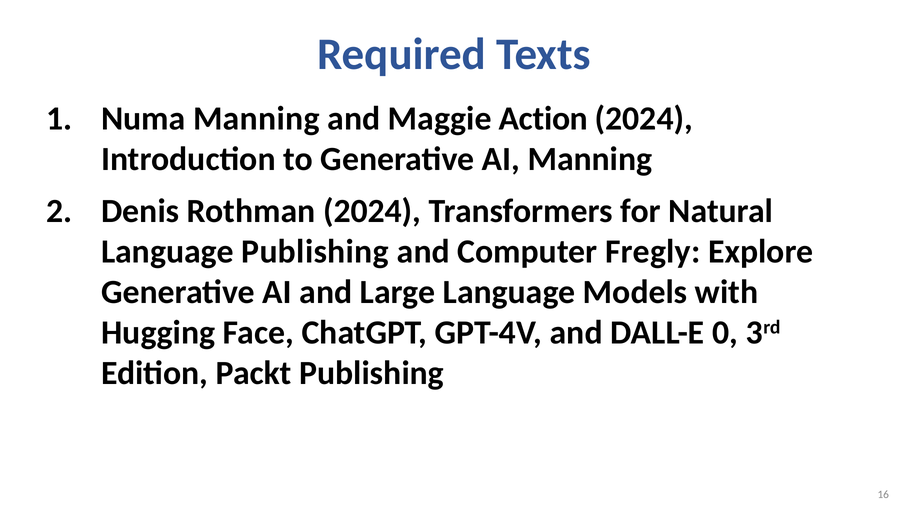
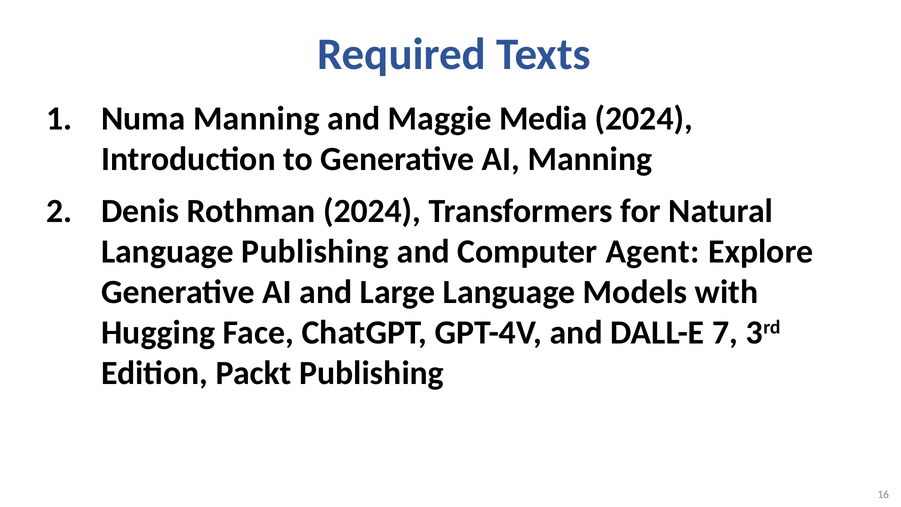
Action: Action -> Media (543, 118)
Fregly: Fregly -> Agent (653, 251)
0: 0 -> 7 (725, 332)
